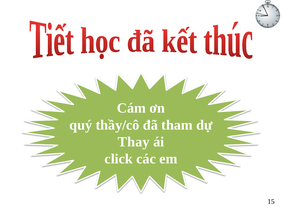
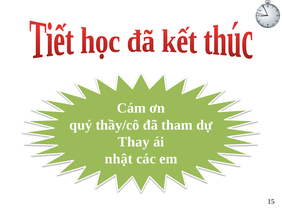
click: click -> nhật (119, 159)
